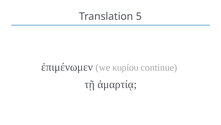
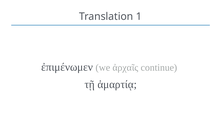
5: 5 -> 1 (139, 16)
κυρίου: κυρίου -> ἀρχαῖς (125, 67)
